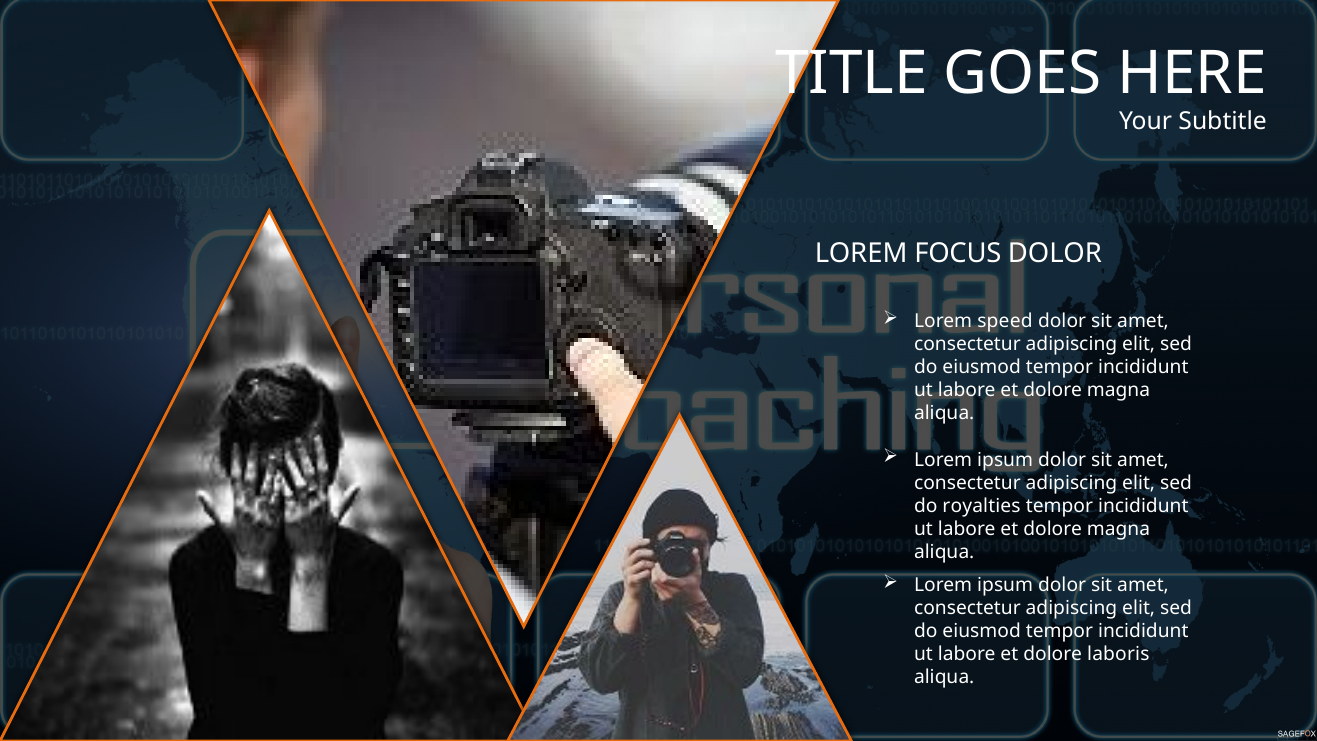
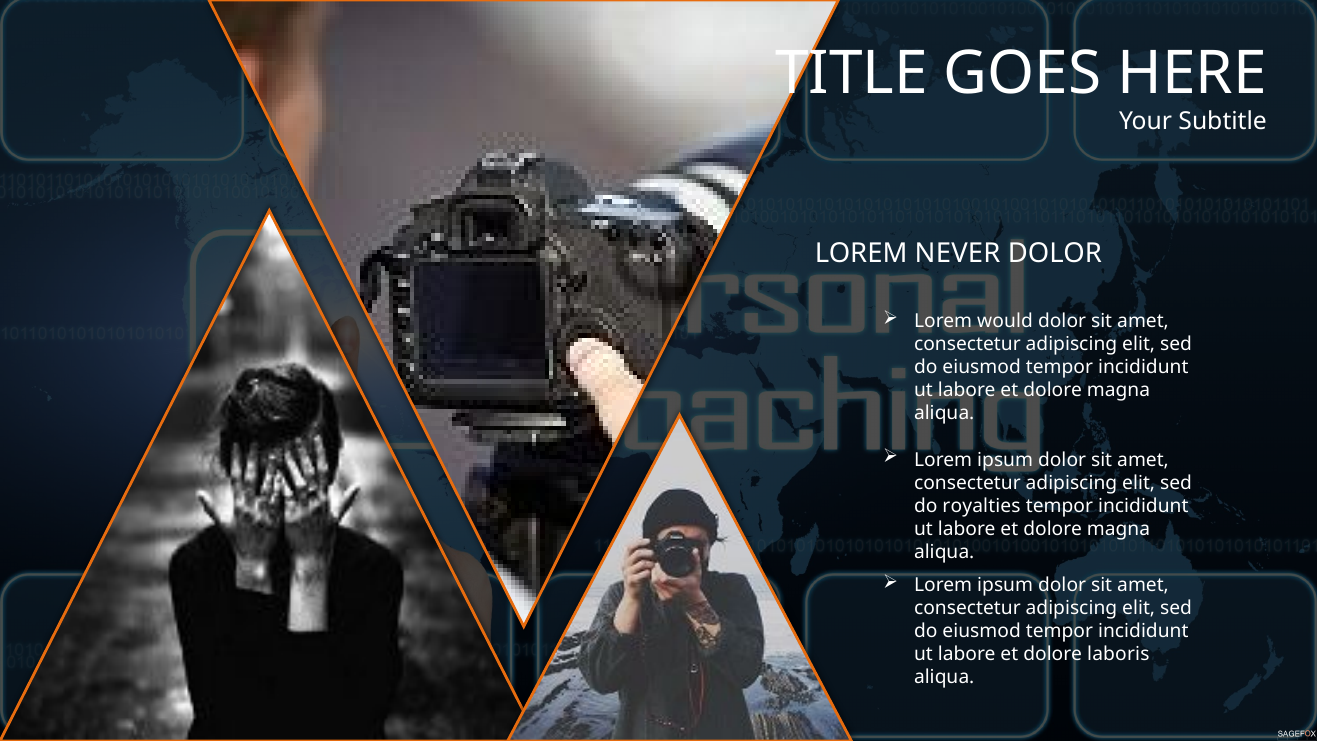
FOCUS: FOCUS -> NEVER (958, 253)
speed: speed -> would (1005, 321)
